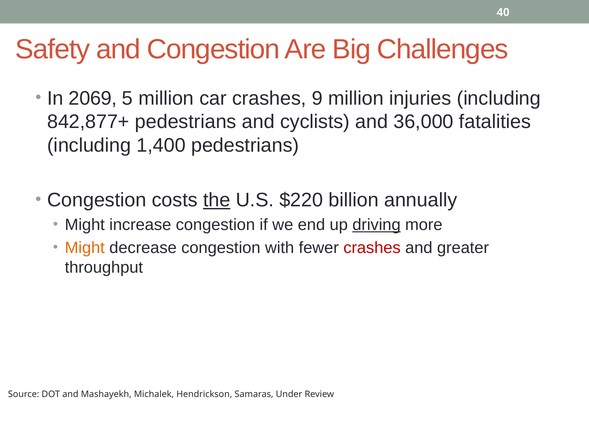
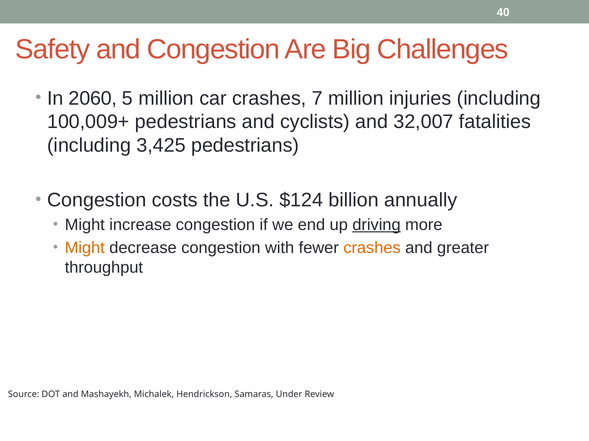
2069: 2069 -> 2060 (93, 98)
9: 9 -> 7 (317, 98)
842,877+: 842,877+ -> 100,009+ (88, 122)
36,000: 36,000 -> 32,007 (423, 122)
1,400: 1,400 -> 3,425 (161, 146)
the underline: present -> none (217, 201)
$220: $220 -> $124 (301, 201)
crashes colour: red -> orange (372, 248)
